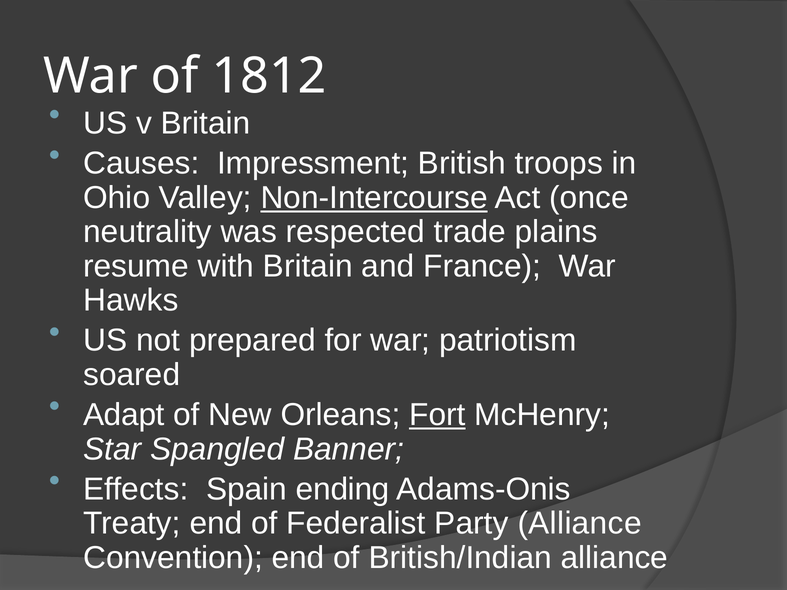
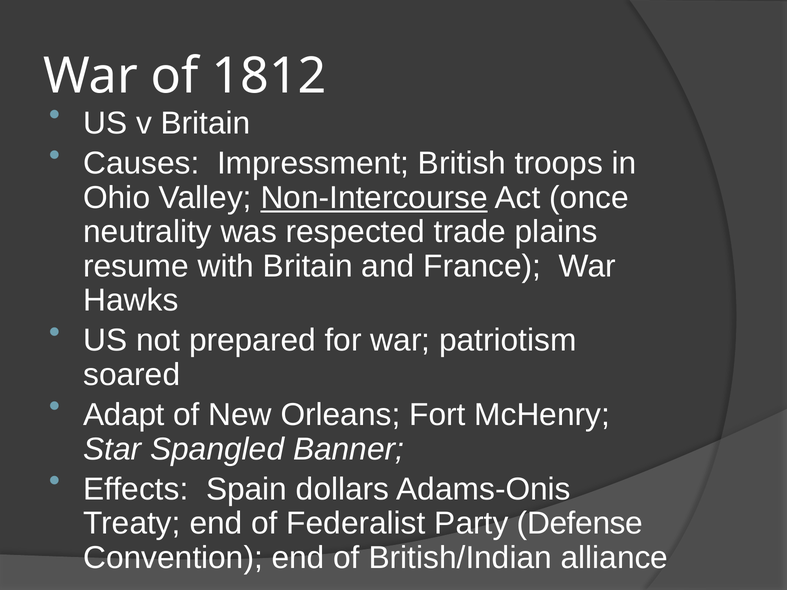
Fort underline: present -> none (437, 415)
ending: ending -> dollars (343, 489)
Party Alliance: Alliance -> Defense (580, 524)
